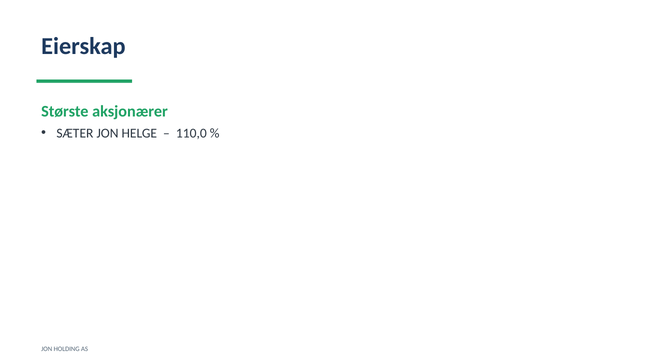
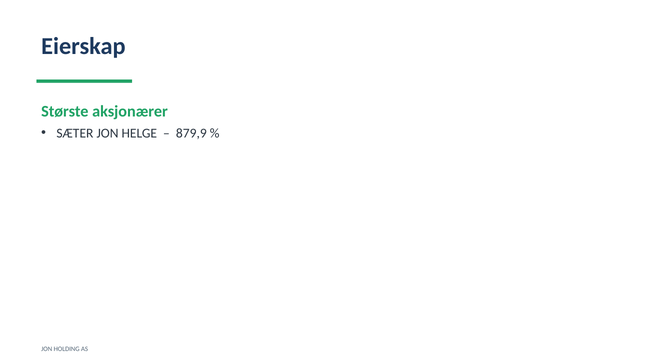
110,0: 110,0 -> 879,9 (191, 133)
